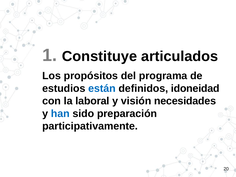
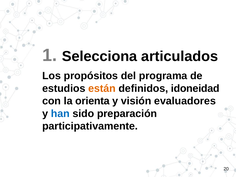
Constituye: Constituye -> Selecciona (100, 56)
están colour: blue -> orange (102, 88)
laboral: laboral -> orienta (92, 101)
necesidades: necesidades -> evaluadores (185, 101)
